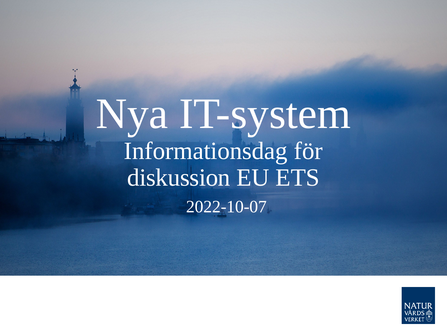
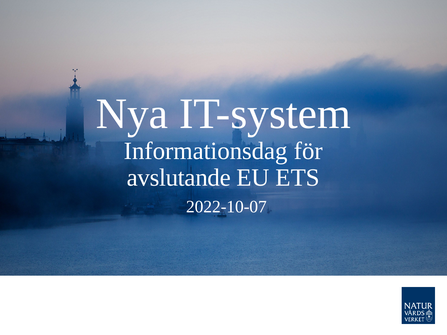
diskussion: diskussion -> avslutande (179, 178)
